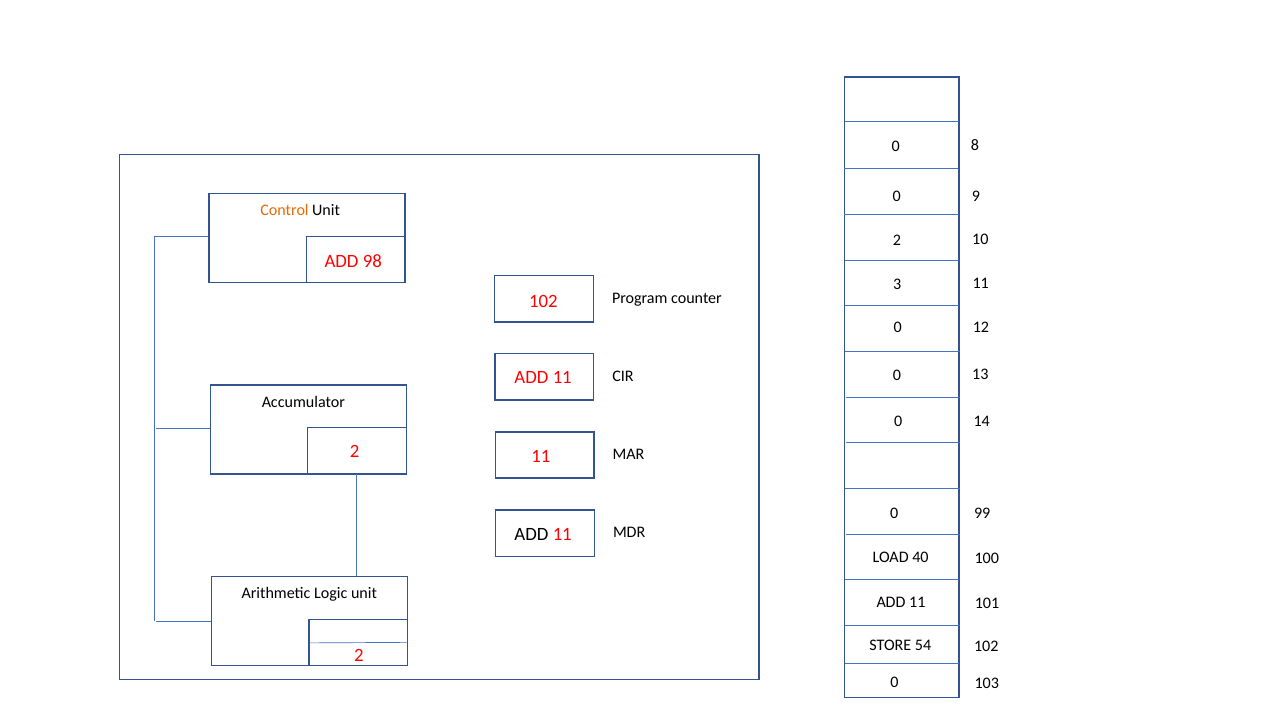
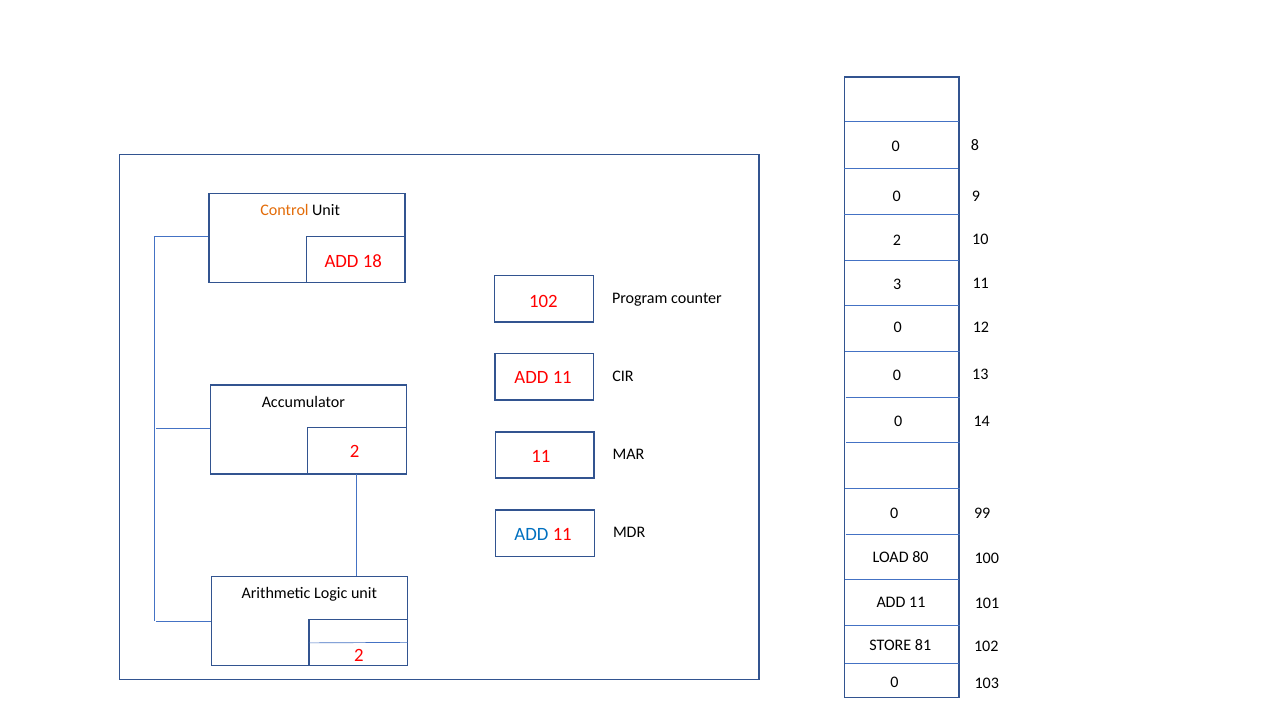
98: 98 -> 18 (372, 261)
ADD colour: black -> blue (531, 535)
40: 40 -> 80 (920, 558)
54: 54 -> 81 (923, 646)
